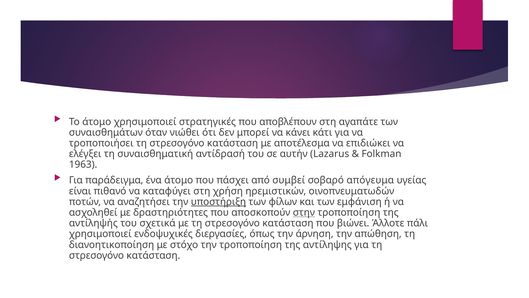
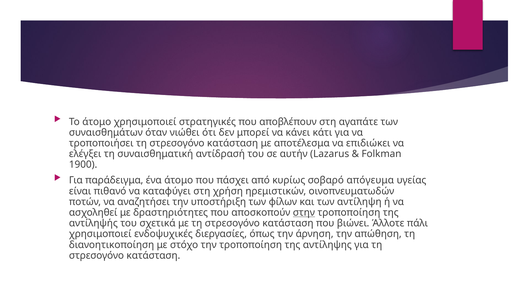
1963: 1963 -> 1900 (83, 164)
συμβεί: συμβεί -> κυρίως (289, 180)
υποστήριξη underline: present -> none (218, 202)
εμφάνιση: εμφάνιση -> αντίληψη (359, 202)
